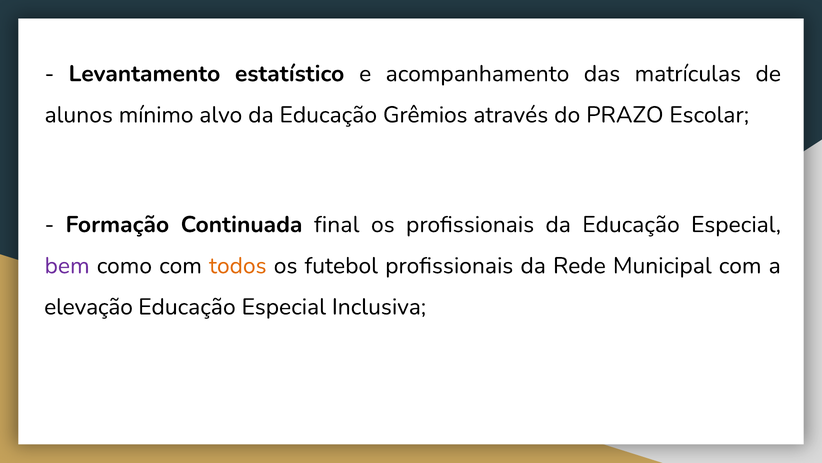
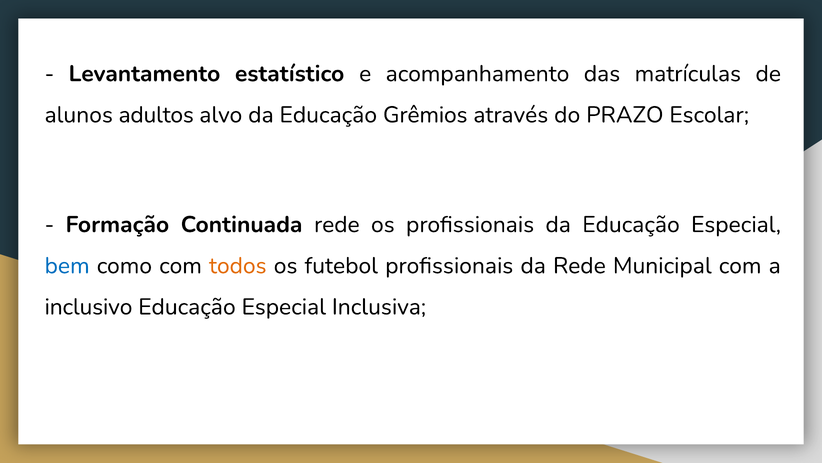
mínimo: mínimo -> adultos (156, 115)
Continuada final: final -> rede (337, 224)
bem colour: purple -> blue (67, 265)
elevação: elevação -> inclusivo (88, 306)
